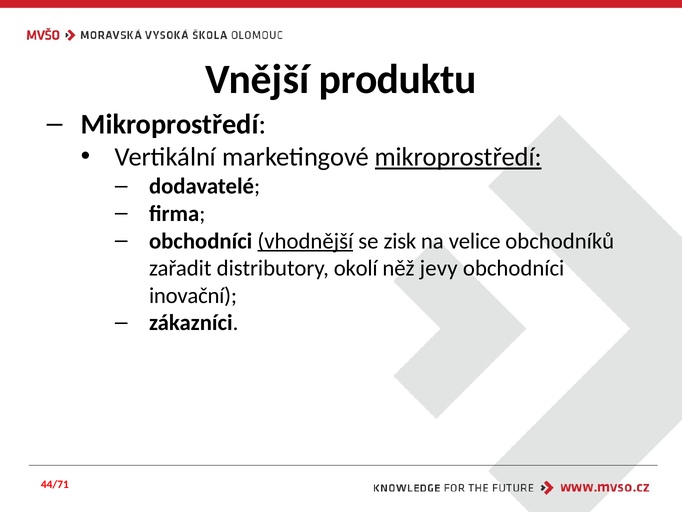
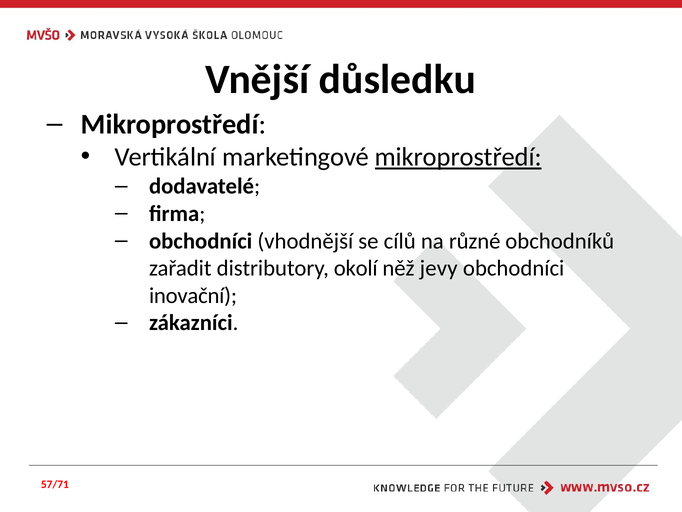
produktu: produktu -> důsledku (397, 80)
vhodnější underline: present -> none (305, 241)
zisk: zisk -> cílů (400, 241)
velice: velice -> různé (475, 241)
44/71: 44/71 -> 57/71 (55, 484)
